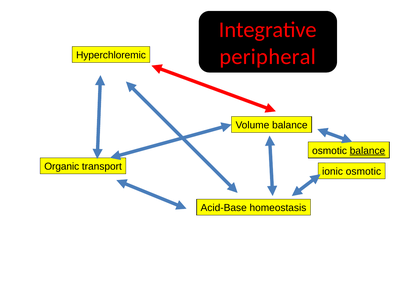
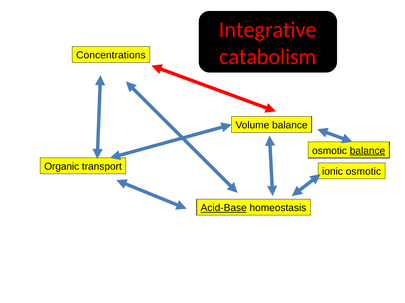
peripheral: peripheral -> catabolism (268, 57)
Hyperchloremic: Hyperchloremic -> Concentrations (111, 55)
Acid-Base underline: none -> present (224, 208)
